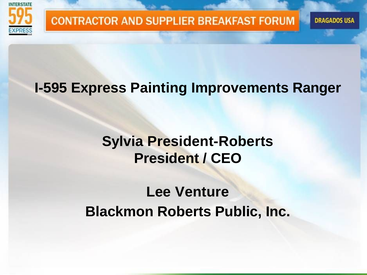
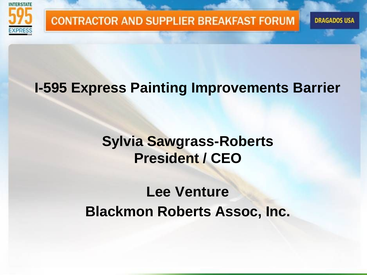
Ranger: Ranger -> Barrier (317, 88)
President-Roberts: President-Roberts -> Sawgrass-Roberts (210, 142)
Public: Public -> Assoc (239, 212)
